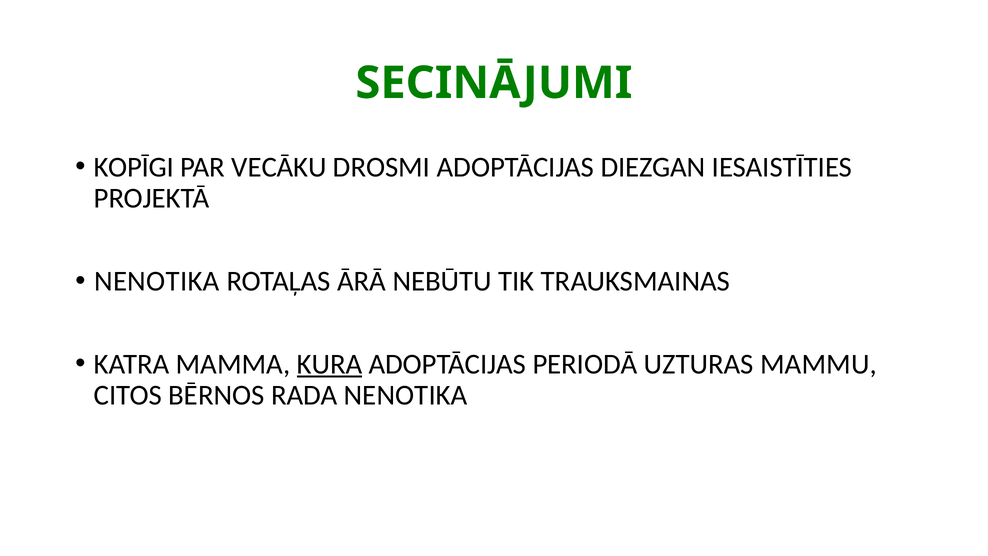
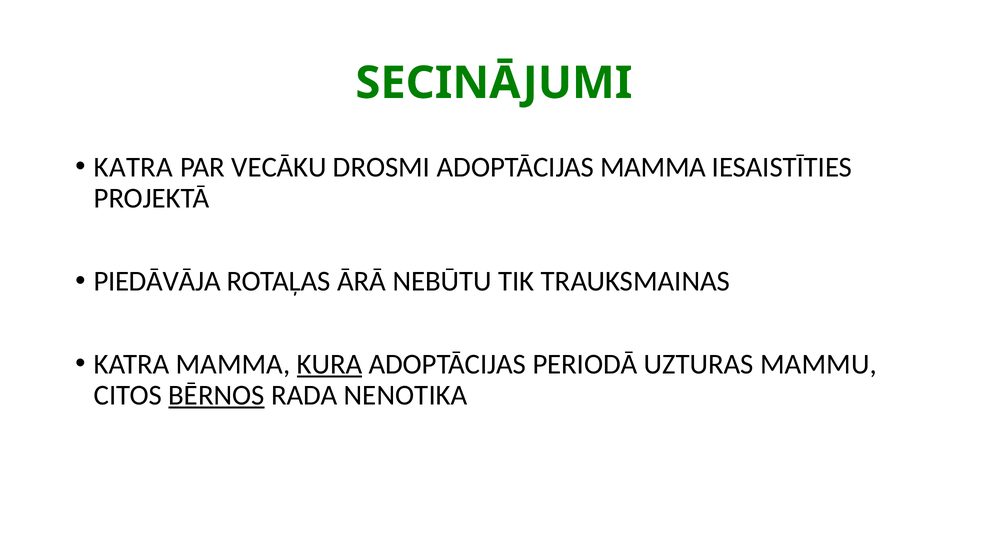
KOPĪGI: KOPĪGI -> KATRA (134, 167)
ADOPTĀCIJAS DIEZGAN: DIEZGAN -> MAMMA (653, 167)
NENOTIKA: NENOTIKA -> PIEDĀVĀJA (157, 281)
BĒRNOS underline: none -> present (216, 395)
